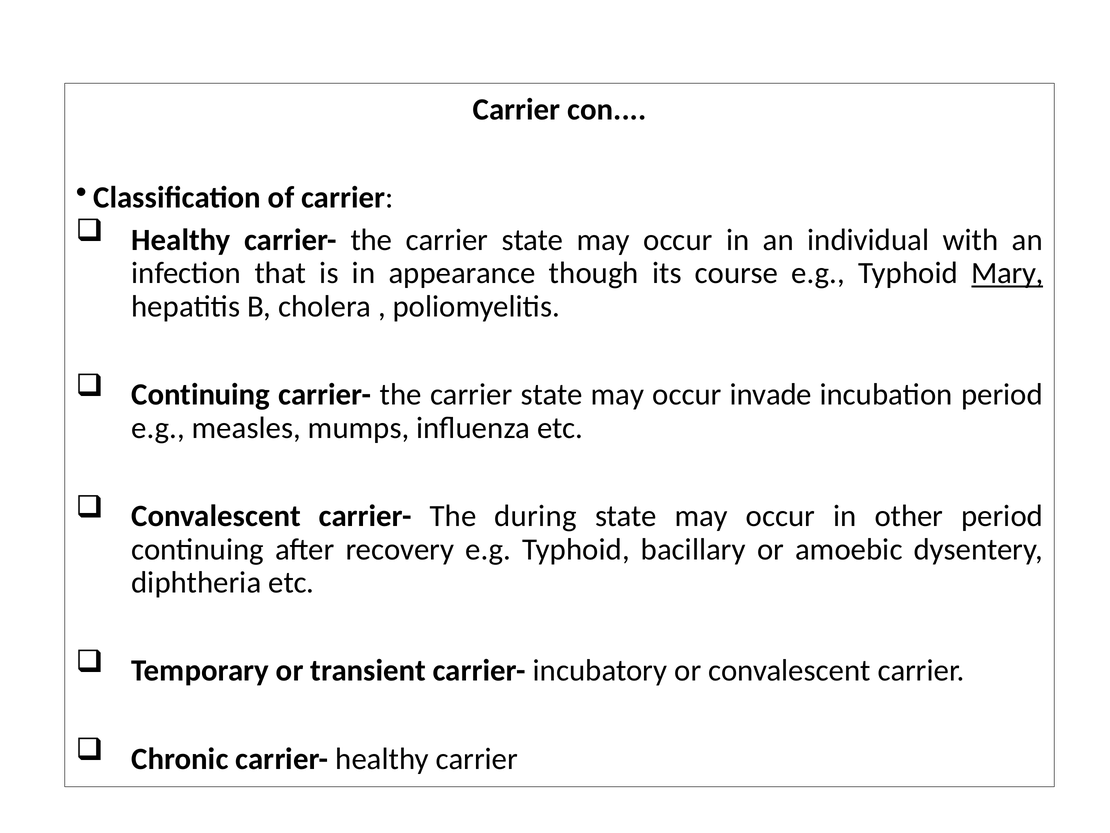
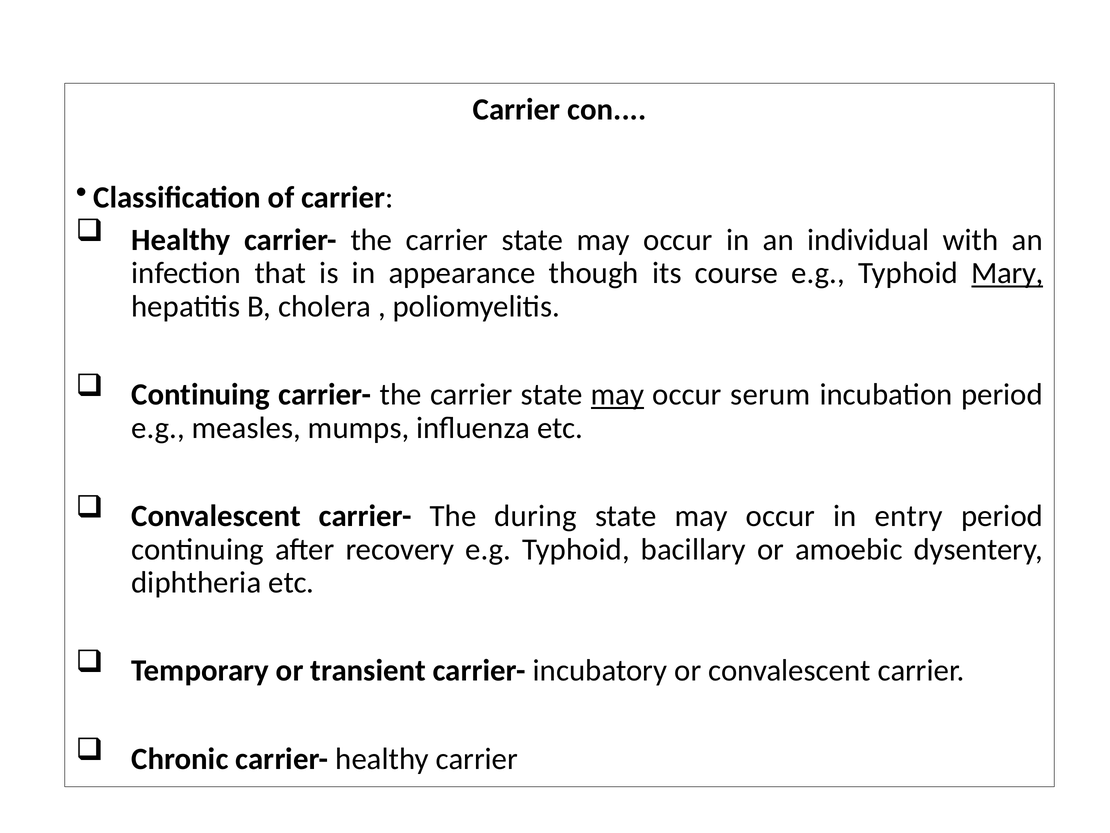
may underline: none -> present (617, 394)
invade: invade -> serum (770, 394)
other: other -> entry (909, 516)
